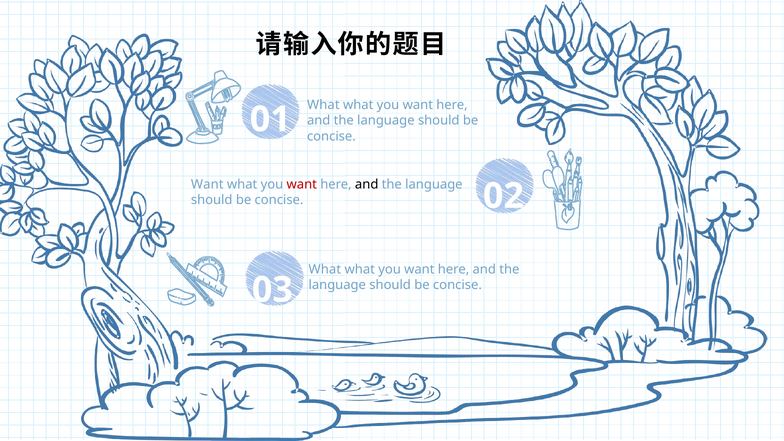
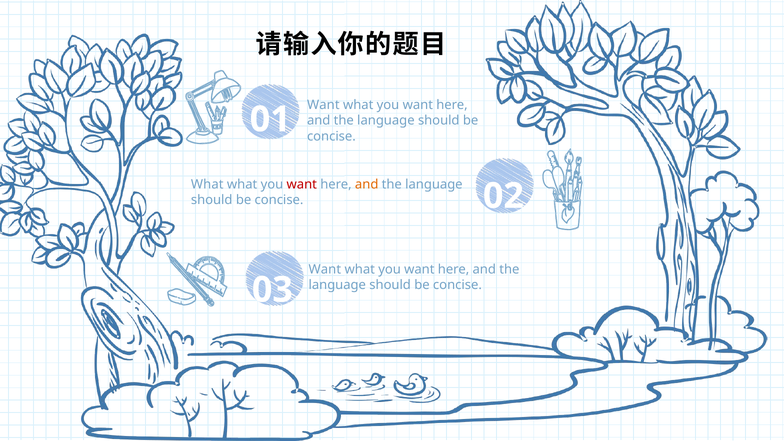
What: What -> Want (323, 105)
Want: Want -> What (207, 184)
and colour: black -> orange (367, 184)
What: What -> Want (325, 270)
